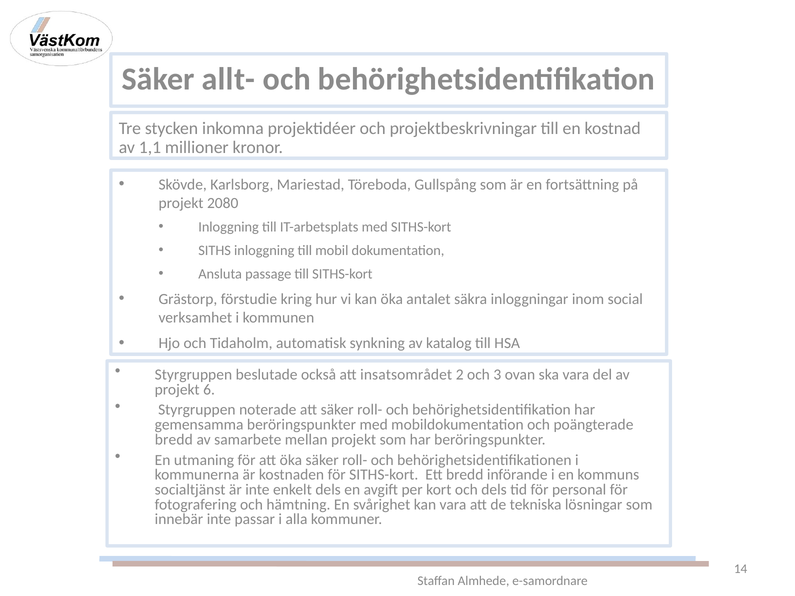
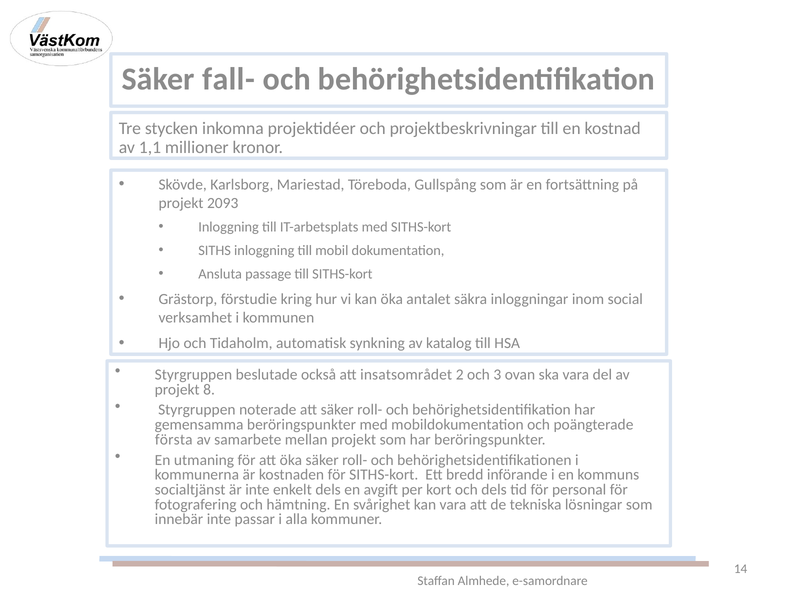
allt-: allt- -> fall- (229, 79)
2080: 2080 -> 2093 (223, 203)
6: 6 -> 8 (209, 390)
bredd: bredd -> första (174, 440)
